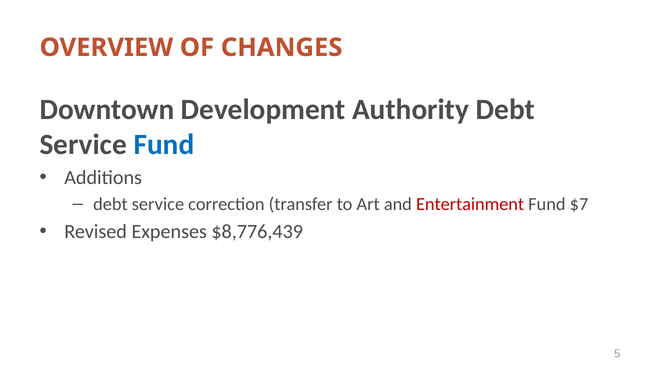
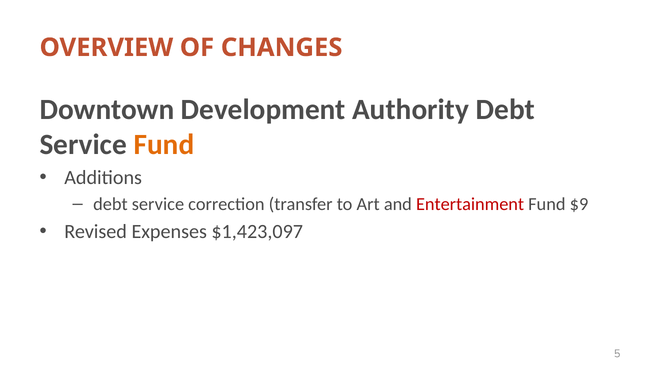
Fund colour: blue -> orange (164, 145)
$7: $7 -> $9 (579, 205)
$8,776,439: $8,776,439 -> $1,423,097 (257, 232)
